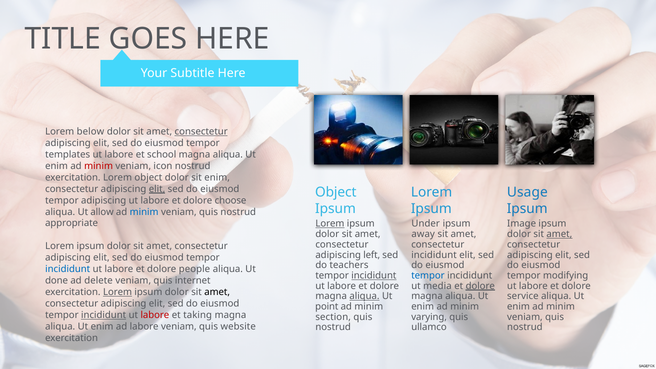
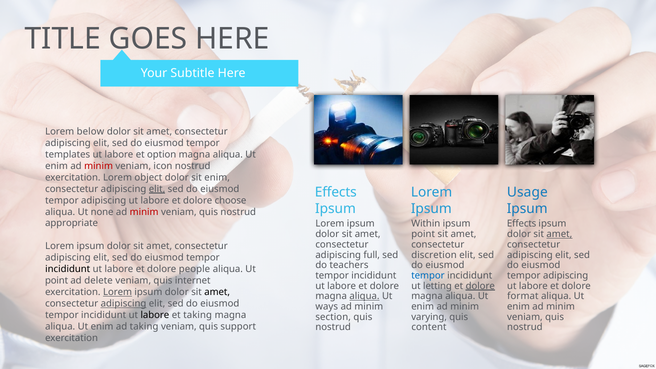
consectetur underline: present -> none (201, 131)
school: school -> option (162, 154)
Object: Object -> Effects (336, 192)
allow: allow -> none (102, 212)
minim colour: blue -> red (144, 212)
Lorem underline: present -> none (330, 224)
Under: Under -> Within (426, 224)
Image: Image -> Effects (522, 224)
away: away -> point (423, 234)
left: left -> full (372, 255)
incididunt: incididunt -> discretion (434, 255)
incididunt colour: blue -> black (68, 269)
incididunt underline: present -> none (374, 276)
modifying: modifying -> adipiscing (566, 276)
done: done -> point (57, 281)
media: media -> letting (437, 286)
service: service -> format (523, 296)
adipiscing underline: none -> present (124, 304)
point: point -> ways (327, 307)
incididunt underline: present -> none (104, 315)
labore colour: red -> black (155, 315)
ad labore: labore -> taking (144, 327)
website: website -> support (238, 327)
ullamco: ullamco -> content (429, 327)
